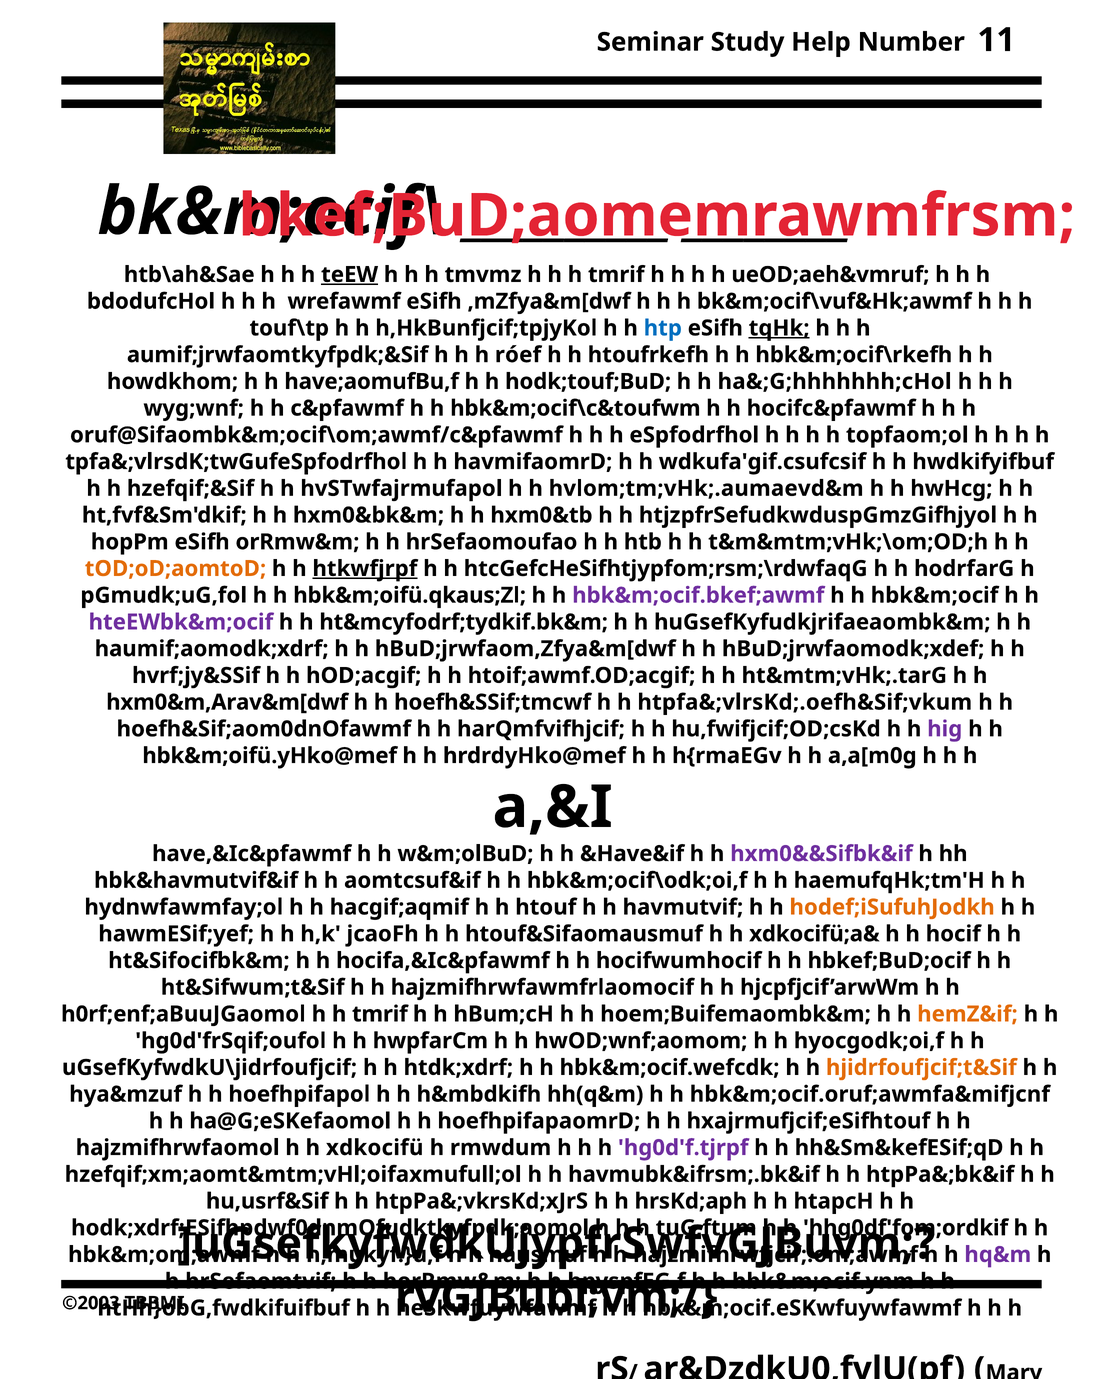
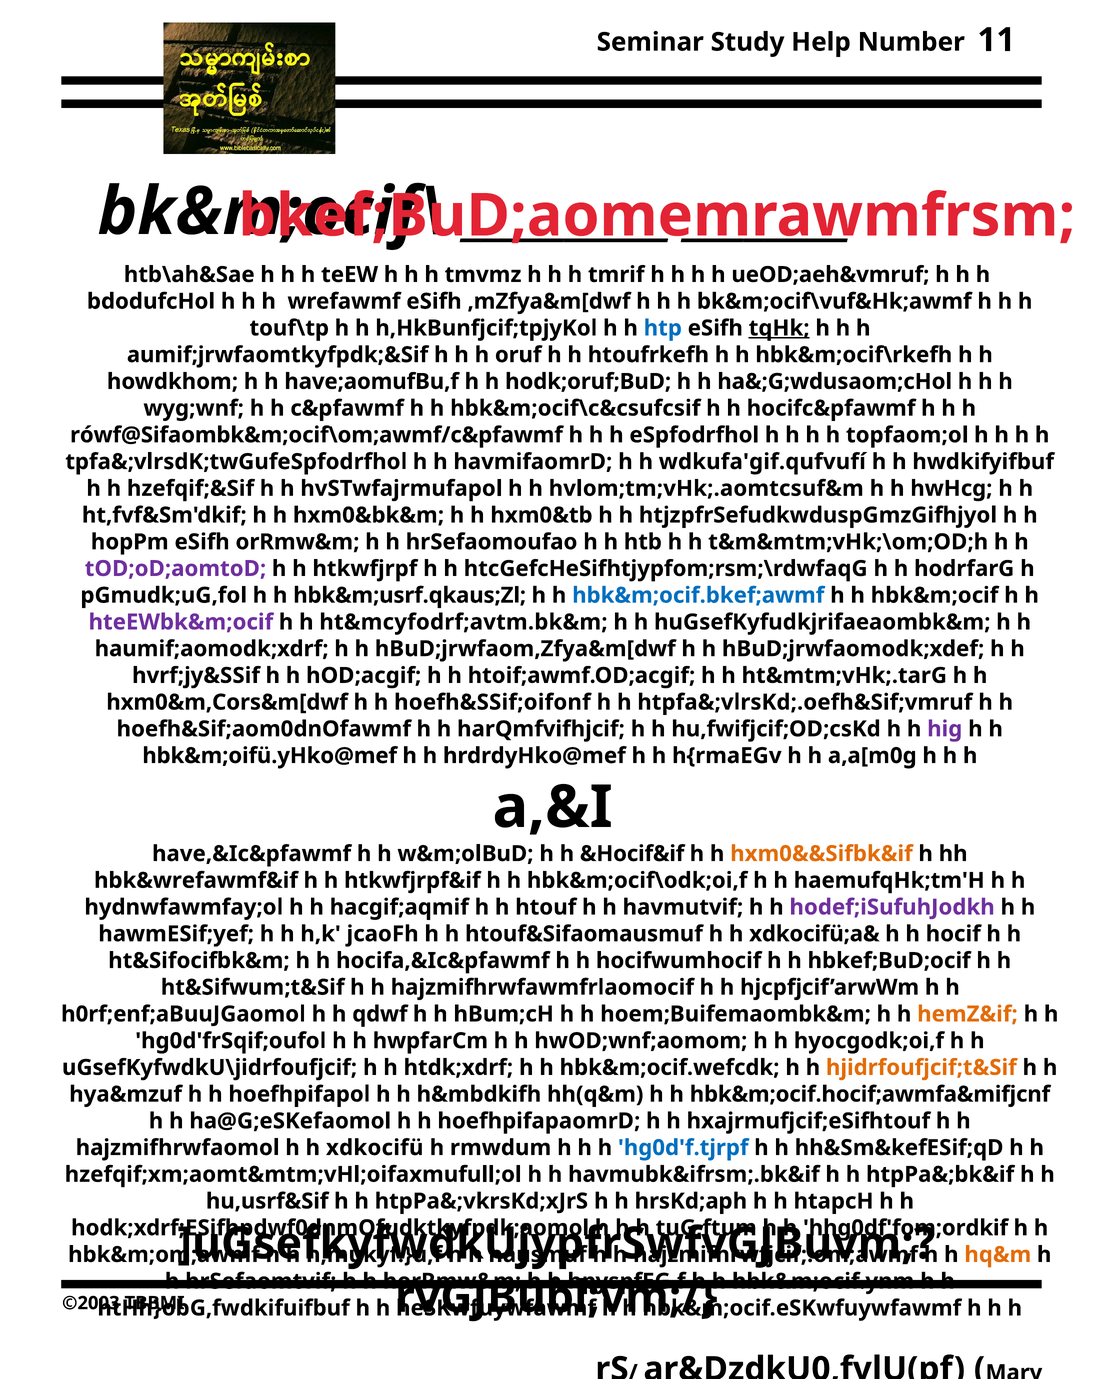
teEW underline: present -> none (350, 275)
róef: róef -> oruf (518, 355)
hodk;touf;BuD: hodk;touf;BuD -> hodk;oruf;BuD (588, 382)
ha&;G;hhhhhhh;cHol: ha&;G;hhhhhhh;cHol -> ha&;G;wdusaom;cHol (835, 382)
hbk&m;ocif\c&toufwm: hbk&m;ocif\c&toufwm -> hbk&m;ocif\c&csufcsif (575, 408)
oruf@Sifaombk&m;ocif\om;awmf/c&pfawmf: oruf@Sifaombk&m;ocif\om;awmf/c&pfawmf -> rówf@Sifaombk&m;ocif\om;awmf/c&pfawmf (316, 435)
wdkufa'gif.csufcsif: wdkufa'gif.csufcsif -> wdkufa'gif.qufvufí (762, 462)
hvlom;tm;vHk;.aumaevd&m: hvlom;tm;vHk;.aumaevd&m -> hvlom;tm;vHk;.aomtcsuf&m (706, 489)
tOD;oD;aomtoD colour: orange -> purple (175, 569)
htkwfjrpf underline: present -> none (365, 569)
hbk&m;oifü.qkaus;Zl: hbk&m;oifü.qkaus;Zl -> hbk&m;usrf.qkaus;Zl (410, 596)
hbk&m;ocif.bkef;awmf colour: purple -> blue (698, 596)
ht&mcyfodrf;tydkif.bk&m: ht&mcyfodrf;tydkif.bk&m -> ht&mcyfodrf;avtm.bk&m (463, 622)
hxm0&m,Arav&m[dwf: hxm0&m,Arav&m[dwf -> hxm0&m,Cors&m[dwf (227, 703)
hoefh&SSif;tmcwf: hoefh&SSif;tmcwf -> hoefh&SSif;oifonf (492, 703)
htpfa&;vlrsKd;.oefh&Sif;vkum: htpfa&;vlrsKd;.oefh&Sif;vkum -> htpfa&;vlrsKd;.oefh&Sif;vmruf (805, 703)
&Have&if: &Have&if -> &Hocif&if (632, 854)
hxm0&&Sifbk&if colour: purple -> orange (821, 854)
hbk&havmutvif&if: hbk&havmutvif&if -> hbk&wrefawmf&if (196, 881)
aomtcsuf&if: aomtcsuf&if -> htkwfjrpf&if (412, 881)
hodef;iSufuhJodkh colour: orange -> purple (892, 908)
h0rf;enf;aBuuJGaomol h h tmrif: tmrif -> qdwf (380, 1015)
hbk&m;ocif.oruf;awmfa&mifjcnf: hbk&m;ocif.oruf;awmfa&mifjcnf -> hbk&m;ocif.hocif;awmfa&mifjcnf (870, 1095)
hg0d'f.tjrpf colour: purple -> blue (683, 1148)
hq&m colour: purple -> orange (998, 1255)
